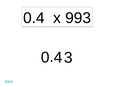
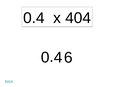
993: 993 -> 404 (78, 18)
3: 3 -> 6 (68, 58)
